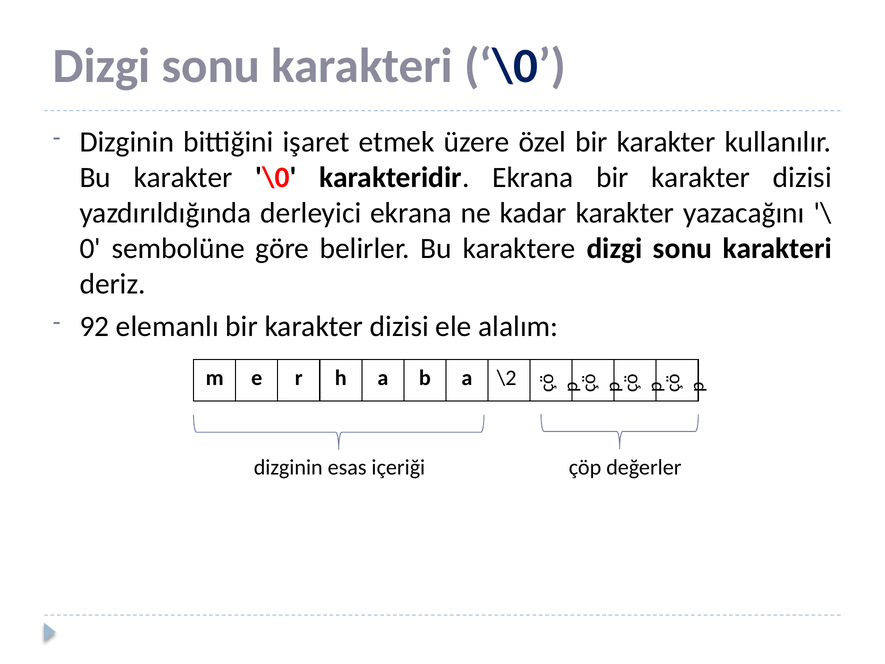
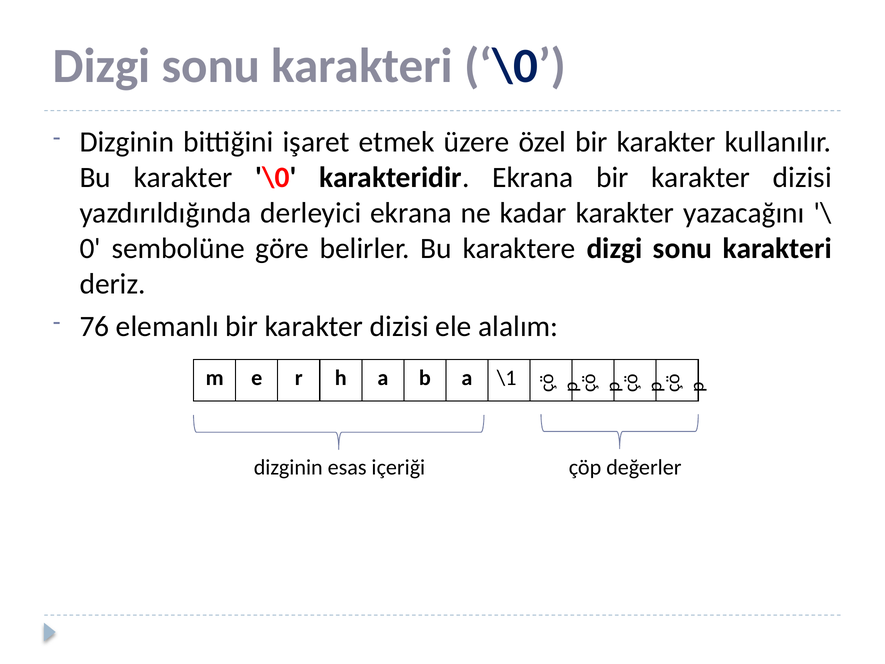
92: 92 -> 76 (94, 327)
\2: \2 -> \1 (507, 378)
